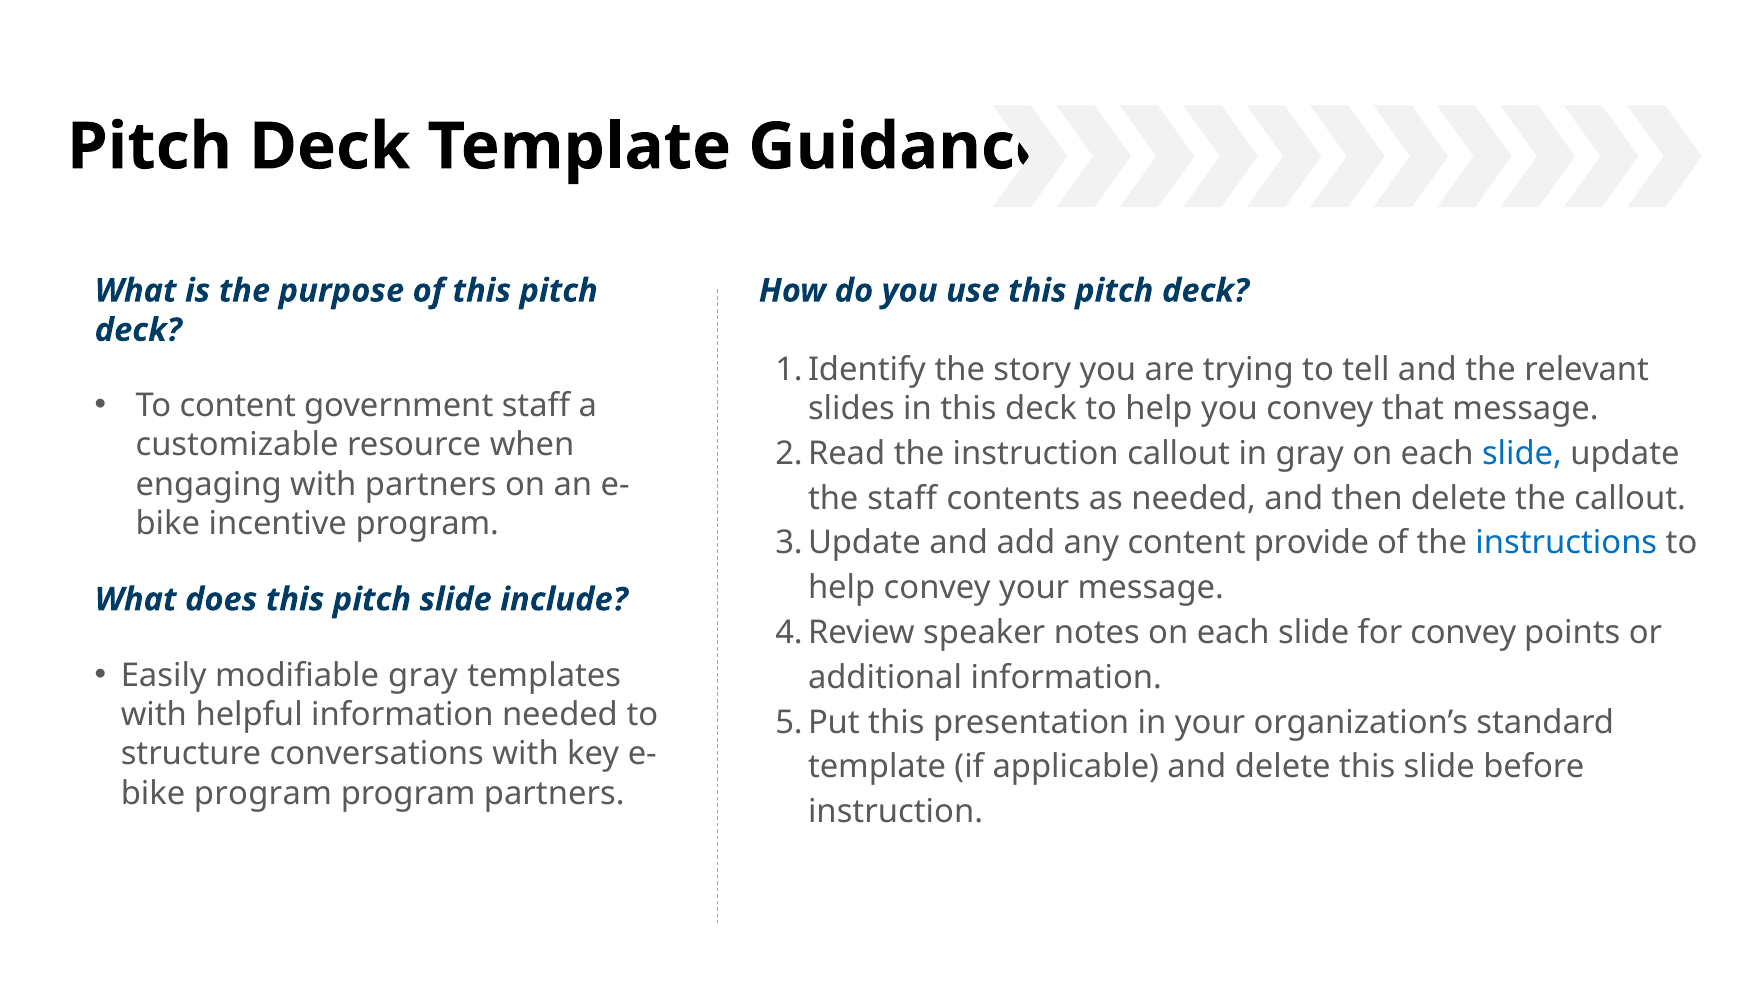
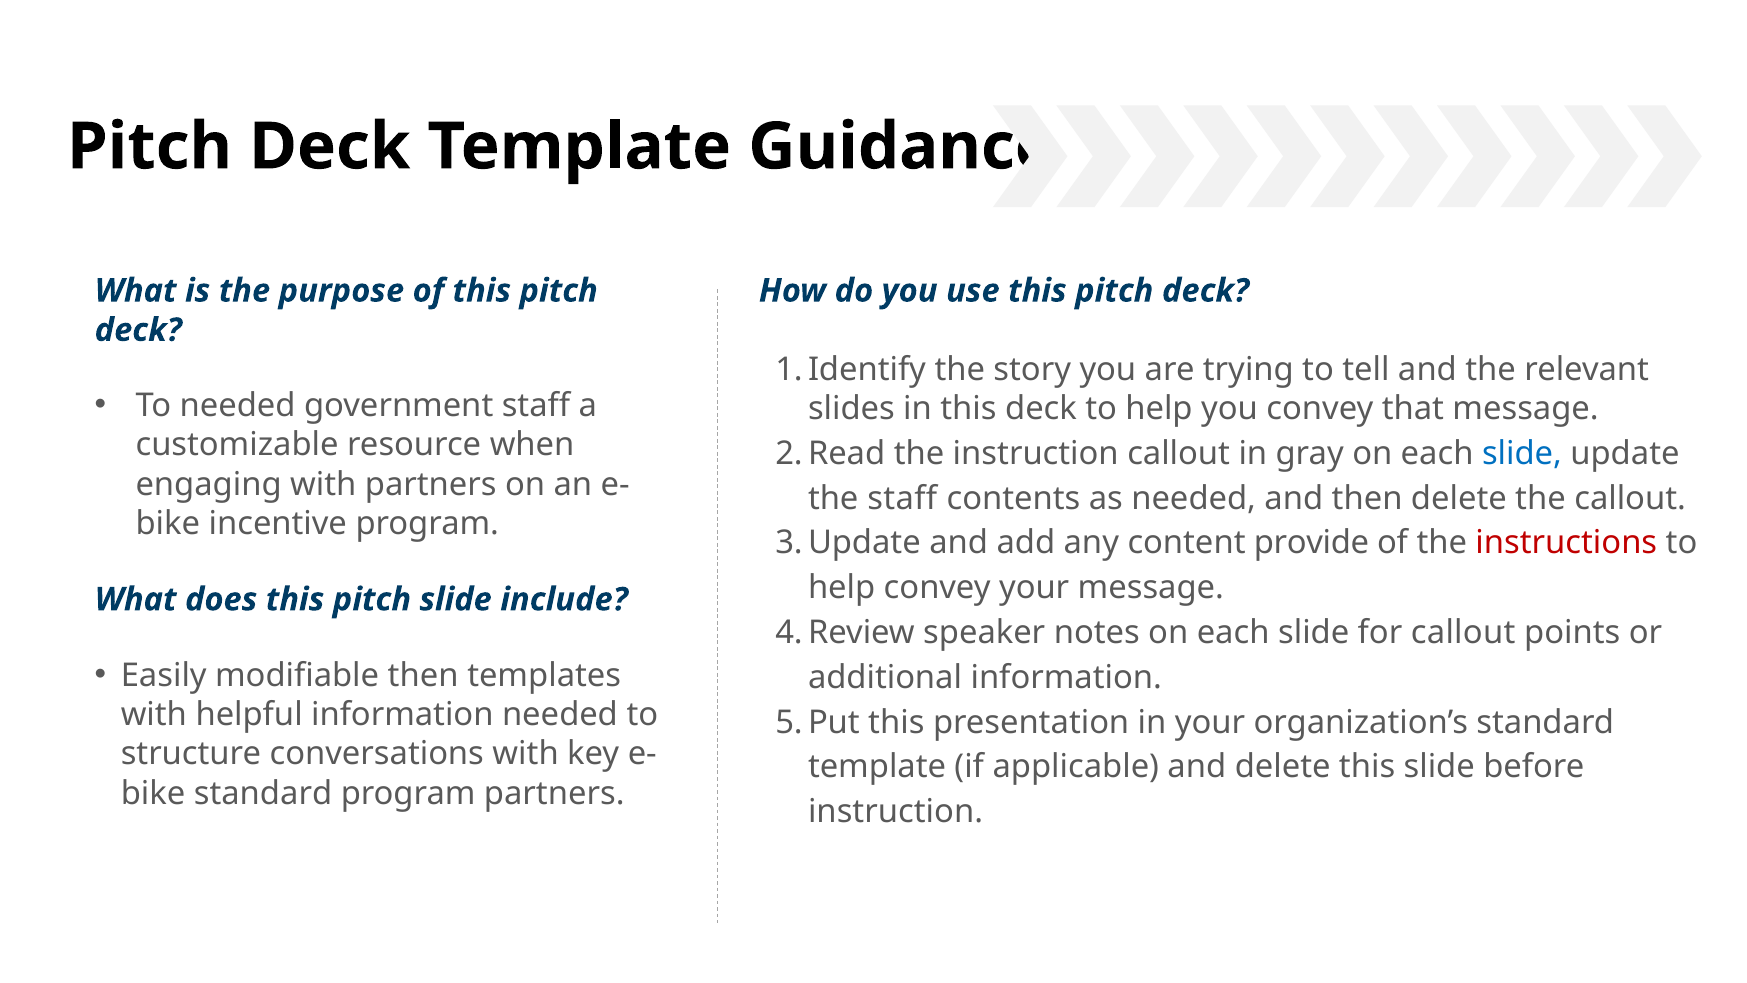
To content: content -> needed (238, 406)
instructions colour: blue -> red (1566, 543)
for convey: convey -> callout (1463, 632)
modifiable gray: gray -> then (423, 675)
program: program -> standard (263, 793)
